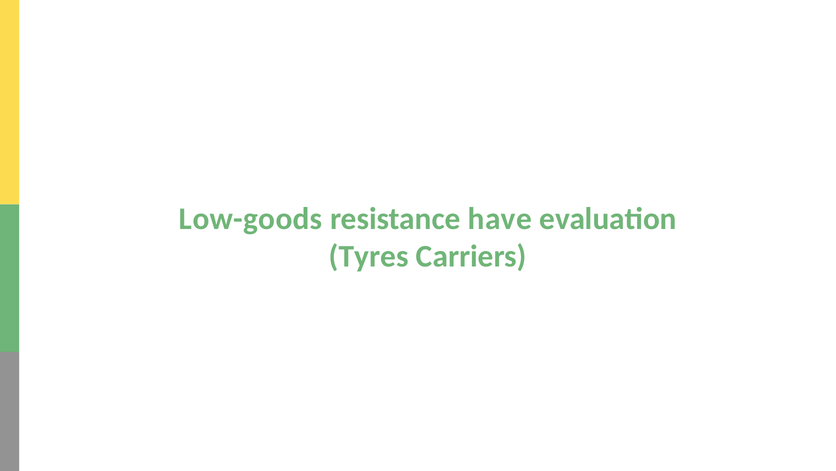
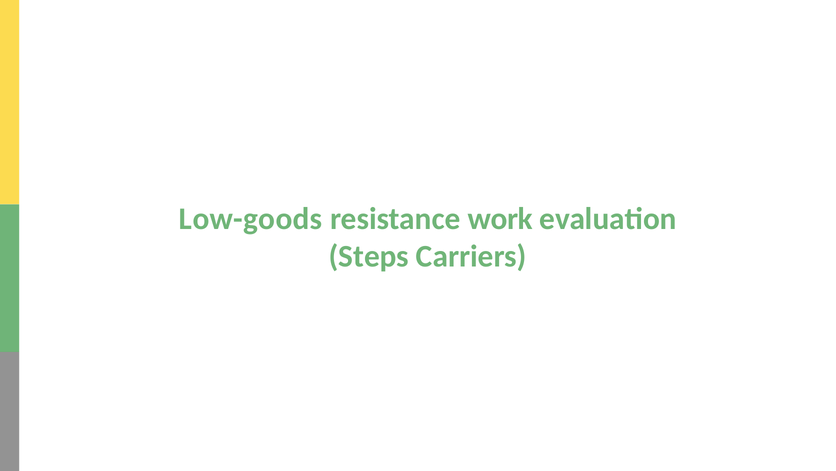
have: have -> work (500, 219)
Tyres: Tyres -> Steps (369, 256)
